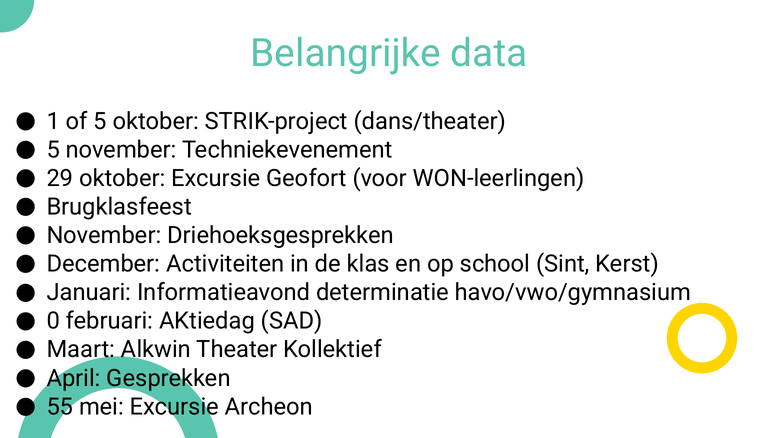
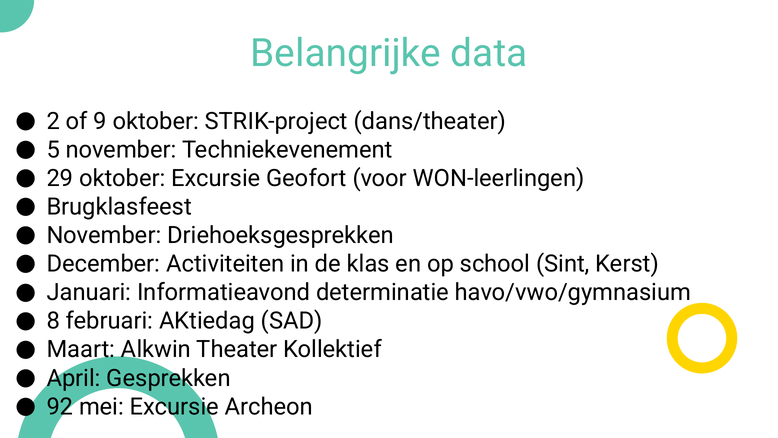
1: 1 -> 2 (53, 121)
of 5: 5 -> 9 (100, 121)
0: 0 -> 8 (53, 321)
55: 55 -> 92 (60, 406)
